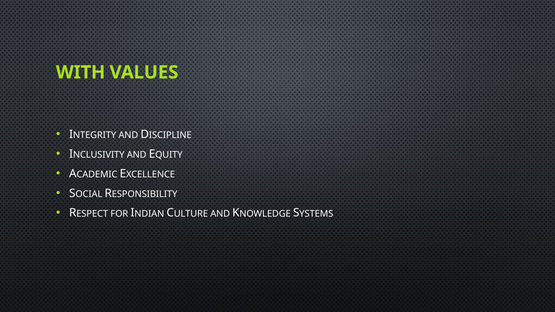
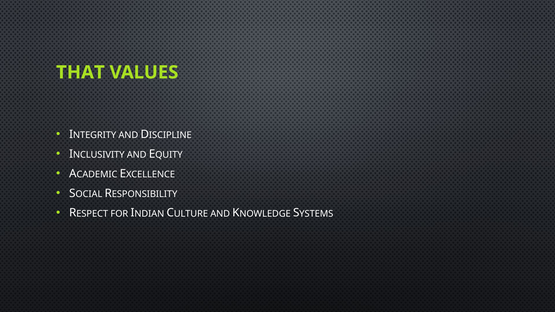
WITH: WITH -> THAT (80, 72)
